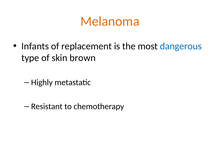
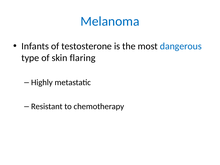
Melanoma colour: orange -> blue (110, 21)
replacement: replacement -> testosterone (87, 46)
brown: brown -> flaring (83, 58)
